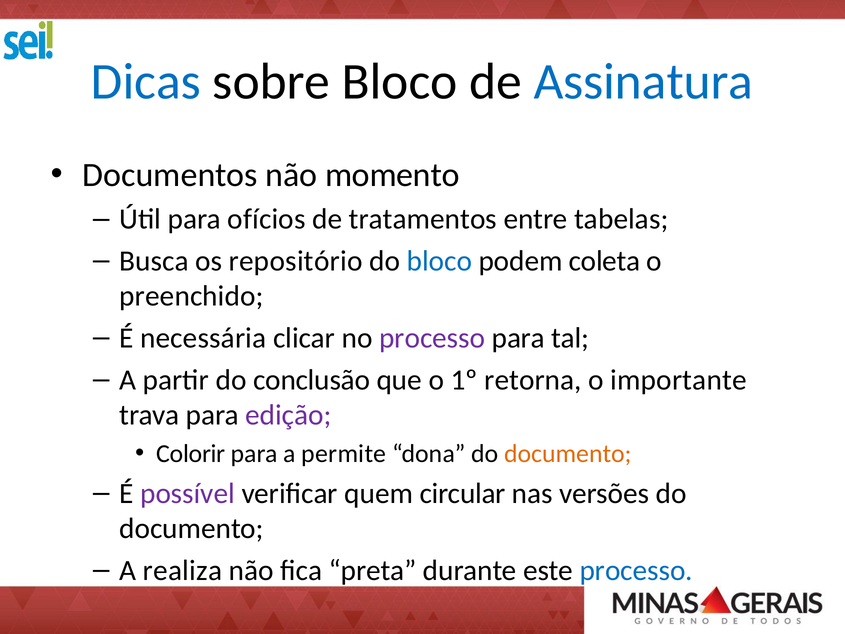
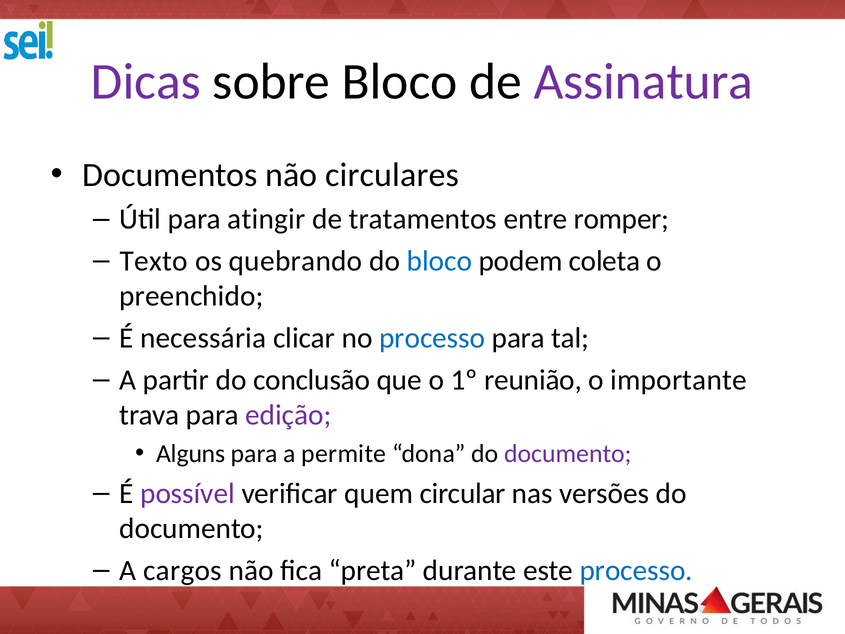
Dicas colour: blue -> purple (146, 82)
Assinatura colour: blue -> purple (643, 82)
momento: momento -> circulares (392, 175)
ofícios: ofícios -> atingir (266, 219)
tabelas: tabelas -> romper (621, 219)
Busca: Busca -> Texto (154, 261)
repositório: repositório -> quebrando (296, 261)
processo colour: purple -> blue (432, 338)
retorna: retorna -> reunião (533, 380)
Colorir: Colorir -> Alguns (191, 453)
documento colour: orange -> purple (568, 453)
realiza: realiza -> cargos (183, 570)
